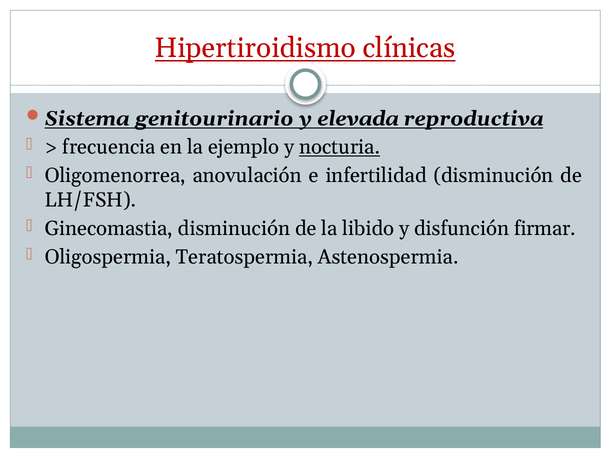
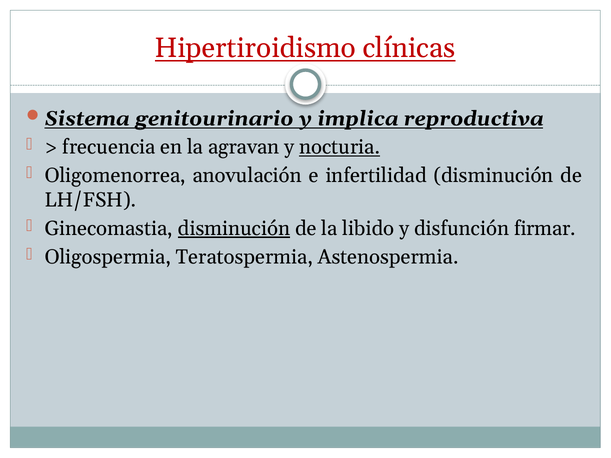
elevada: elevada -> implica (358, 119)
ejemplo: ejemplo -> agravan (244, 147)
disminución underline: none -> present (234, 229)
